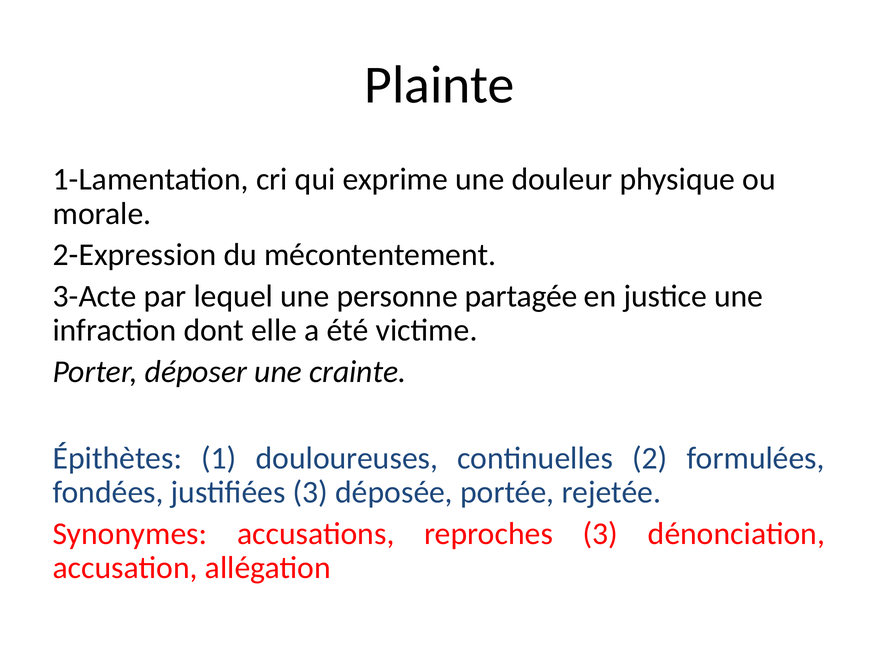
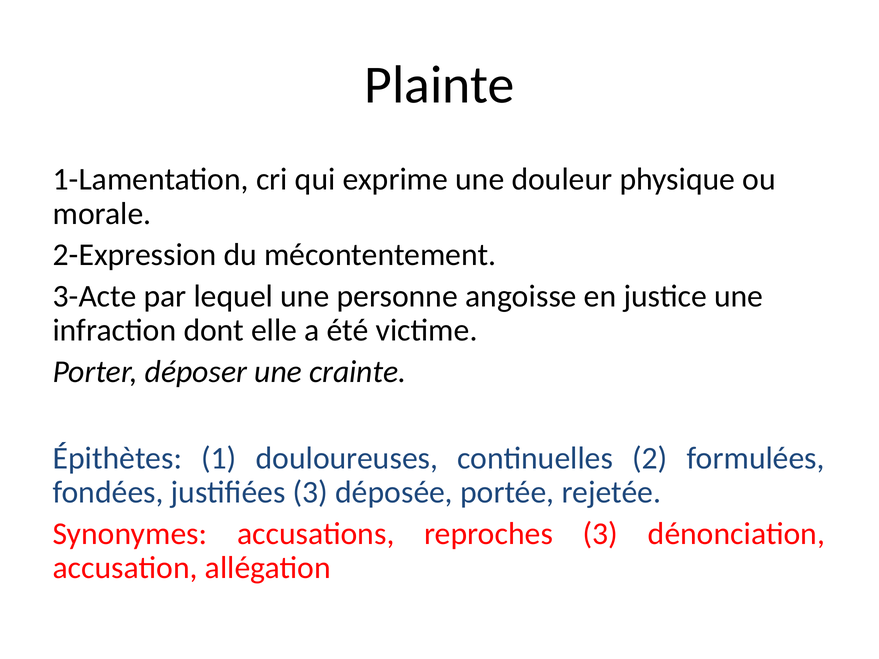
partagée: partagée -> angoisse (521, 296)
